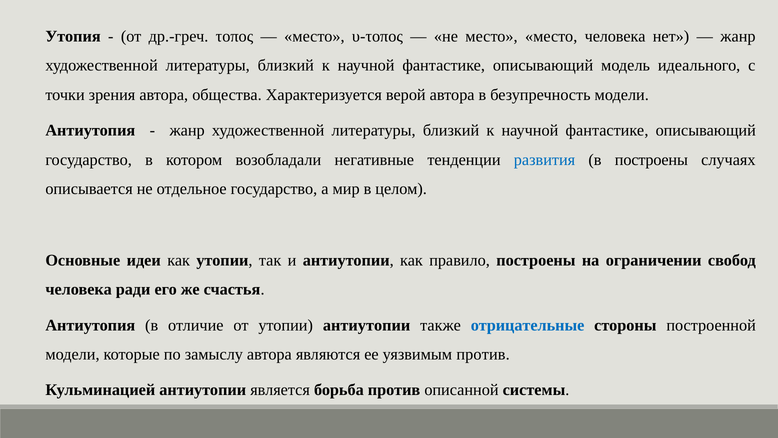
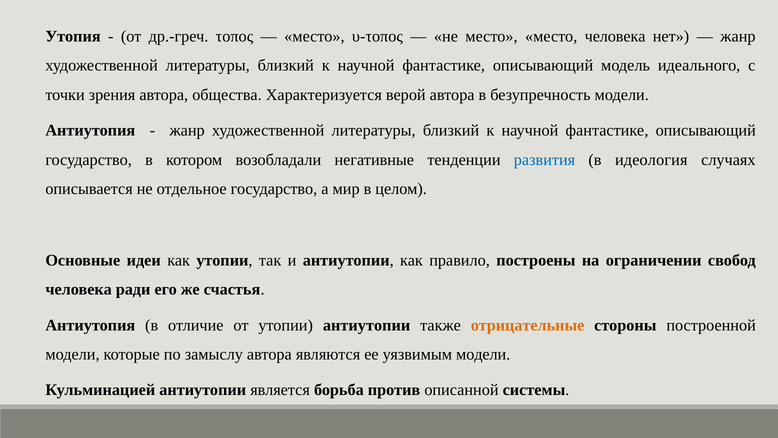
в построены: построены -> идеология (651, 160)
отрицательные colour: blue -> orange (528, 325)
уязвимым против: против -> модели (483, 354)
